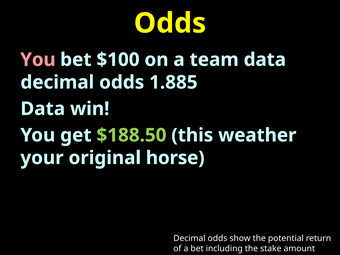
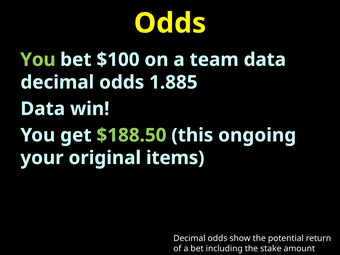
You colour: pink -> light green (38, 60)
weather: weather -> ongoing (257, 135)
horse: horse -> items (175, 158)
